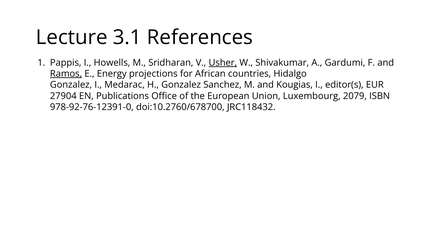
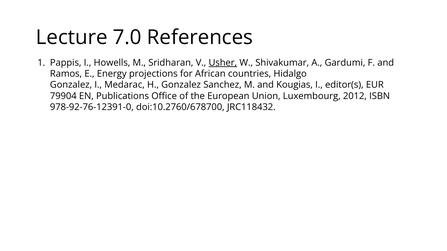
3.1: 3.1 -> 7.0 (127, 38)
Ramos underline: present -> none (66, 74)
27904: 27904 -> 79904 (63, 96)
2079: 2079 -> 2012 (355, 96)
